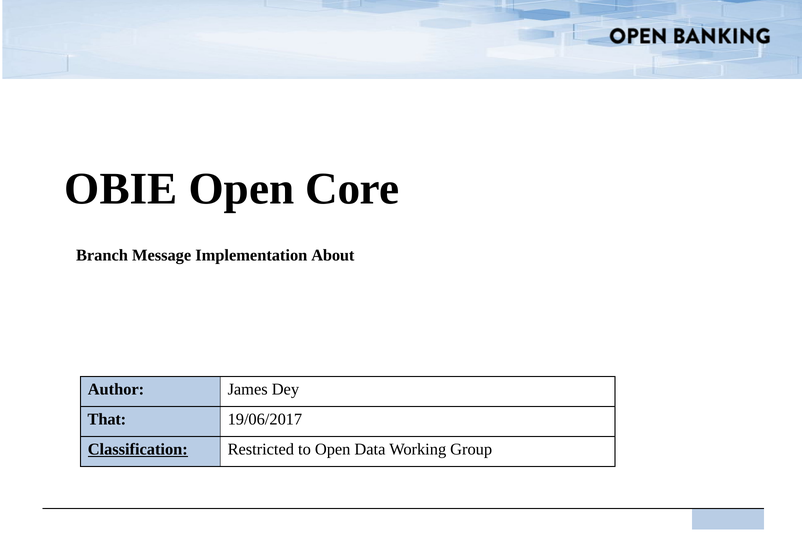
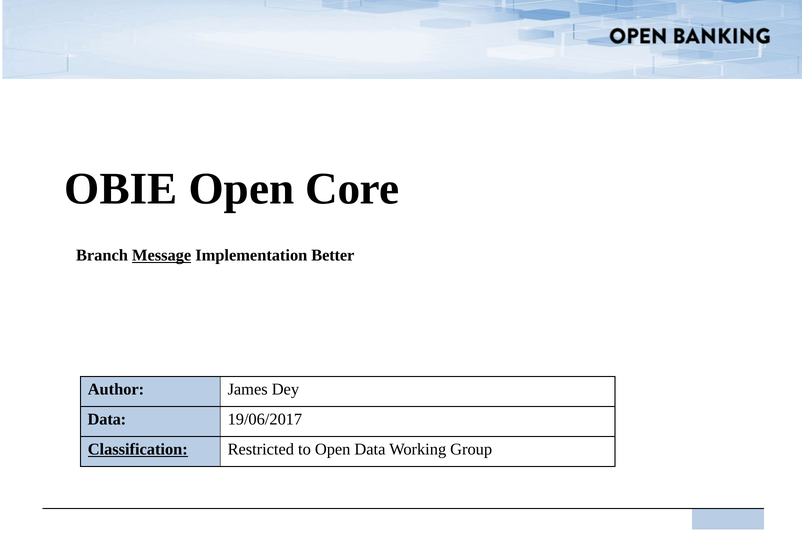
Message underline: none -> present (162, 256)
About: About -> Better (333, 256)
That: That -> Data (107, 420)
